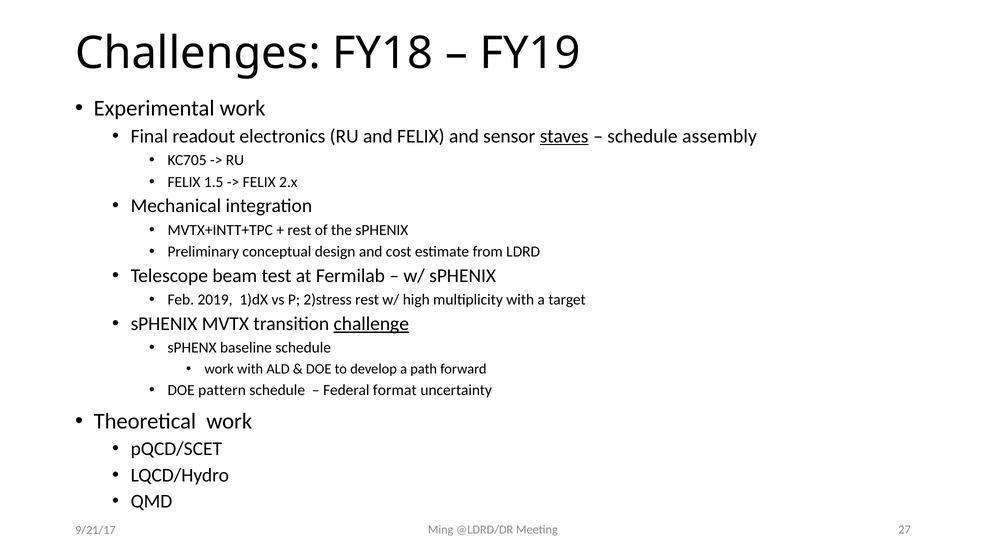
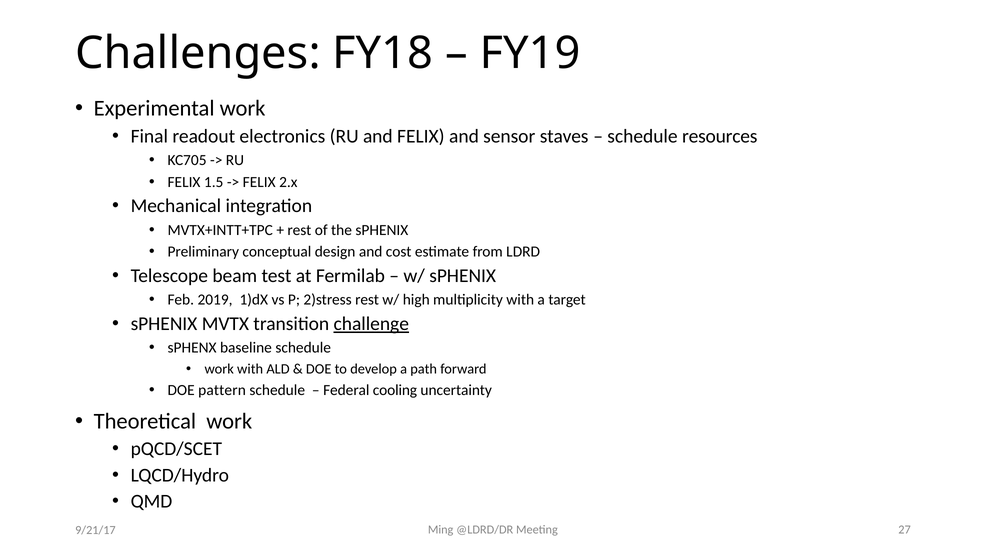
staves underline: present -> none (564, 136)
assembly: assembly -> resources (720, 136)
format: format -> cooling (395, 390)
